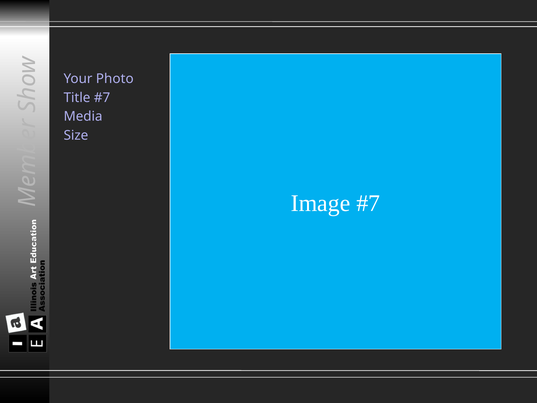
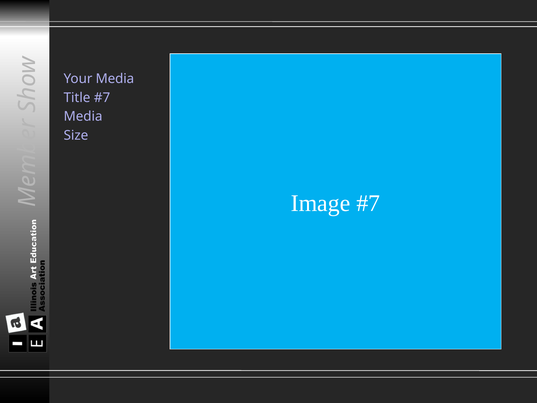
Your Photo: Photo -> Media (115, 79)
